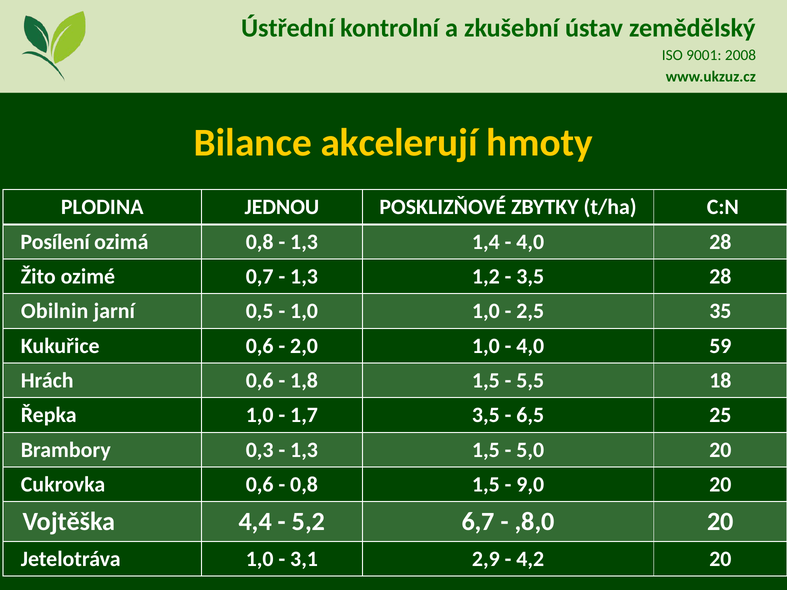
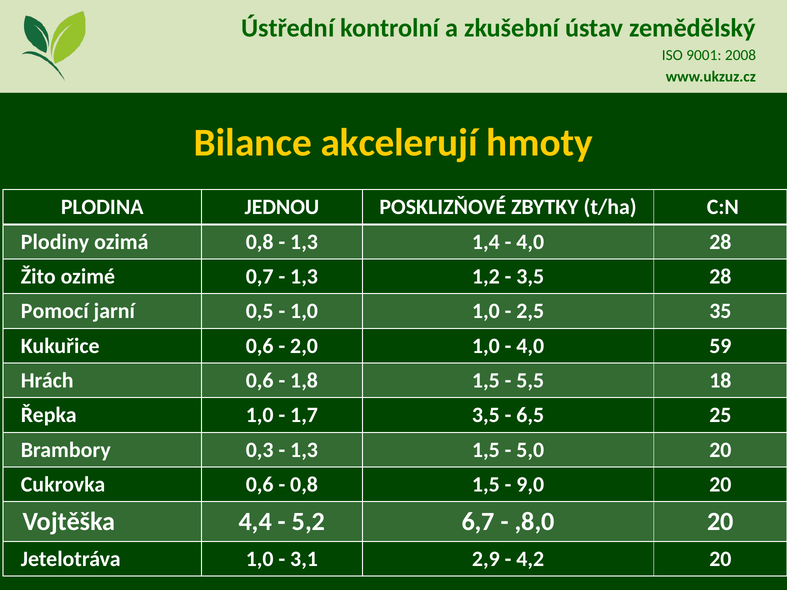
Posílení: Posílení -> Plodiny (55, 242)
Obilnin: Obilnin -> Pomocí (55, 311)
